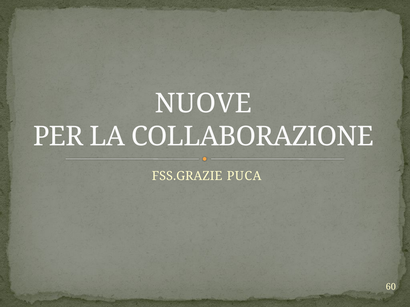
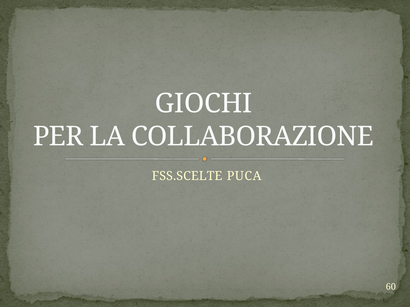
NUOVE: NUOVE -> GIOCHI (204, 104)
FSS.GRAZIE: FSS.GRAZIE -> FSS.SCELTE (187, 176)
